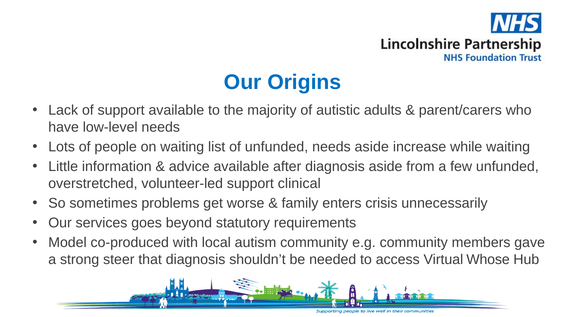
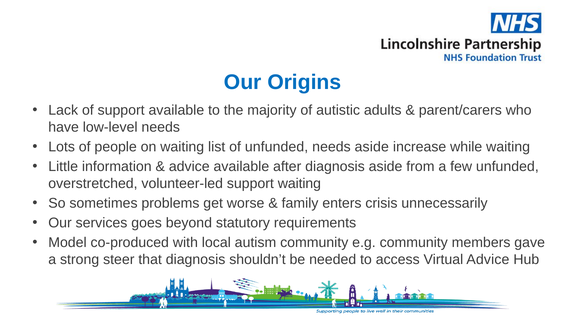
support clinical: clinical -> waiting (299, 184)
Virtual Whose: Whose -> Advice (488, 260)
